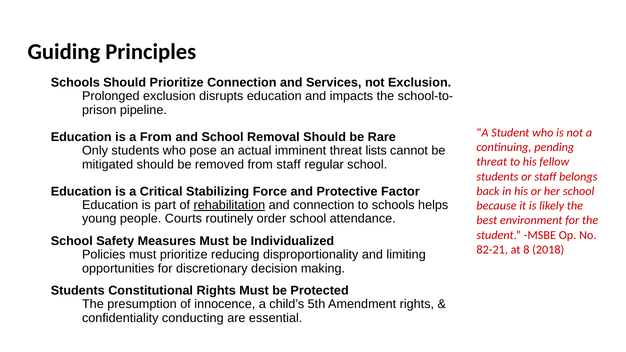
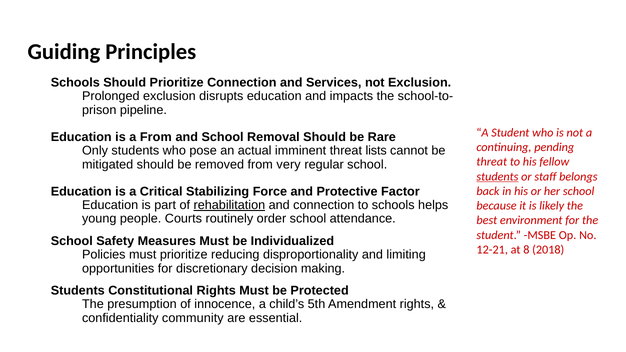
from staff: staff -> very (289, 164)
students underline: none -> present (497, 177)
82-21: 82-21 -> 12-21 (492, 250)
conducting: conducting -> community (193, 318)
